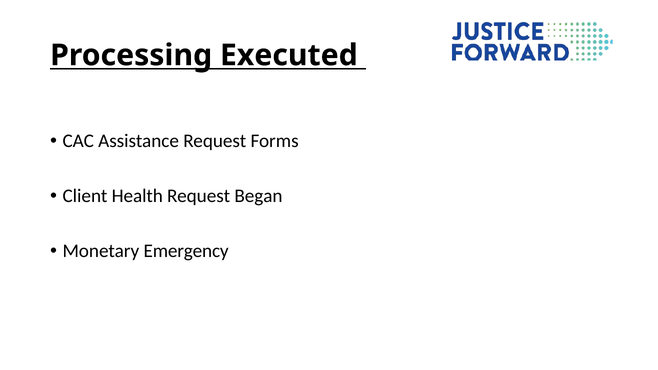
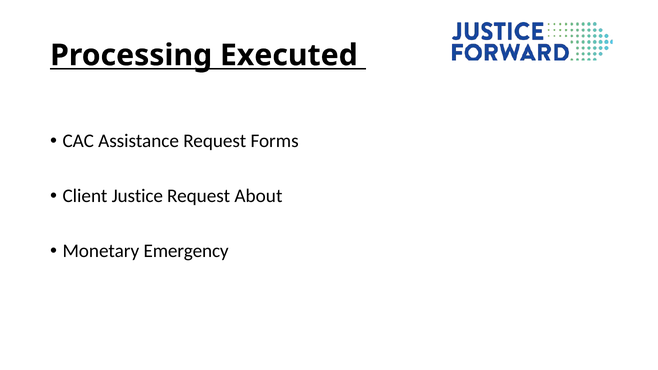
Health: Health -> Justice (137, 196)
Began: Began -> About (258, 196)
